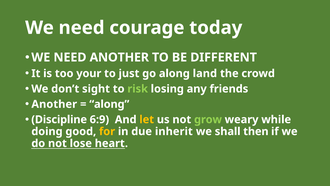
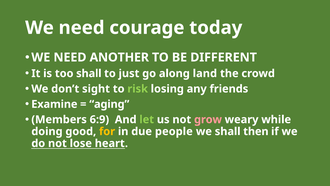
too your: your -> shall (89, 73)
Another: Another -> Examine (54, 104)
along: along -> aging (109, 104)
Discipline: Discipline -> Members (59, 119)
let colour: yellow -> light green (147, 119)
grow colour: light green -> pink (208, 119)
inherit: inherit -> people (174, 131)
